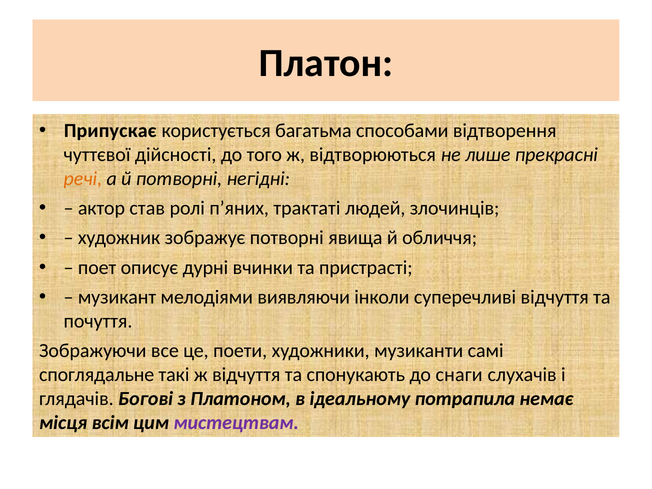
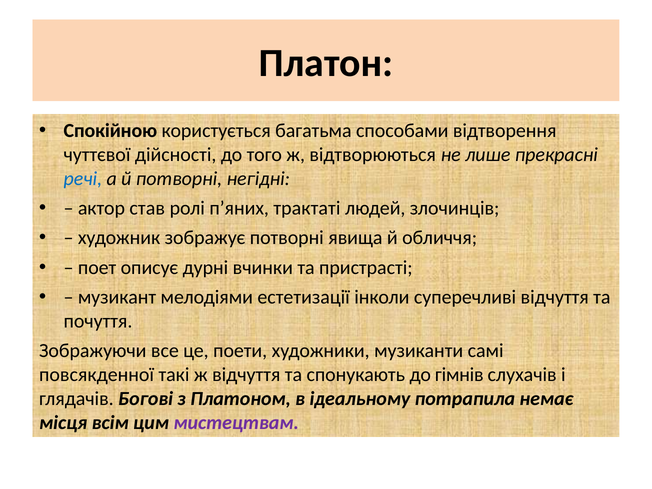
Припускає: Припускає -> Спокійною (110, 131)
речі colour: orange -> blue (83, 179)
виявляючи: виявляючи -> естетизації (304, 297)
споглядальне: споглядальне -> повсякденної (97, 375)
снаги: снаги -> гімнів (459, 375)
